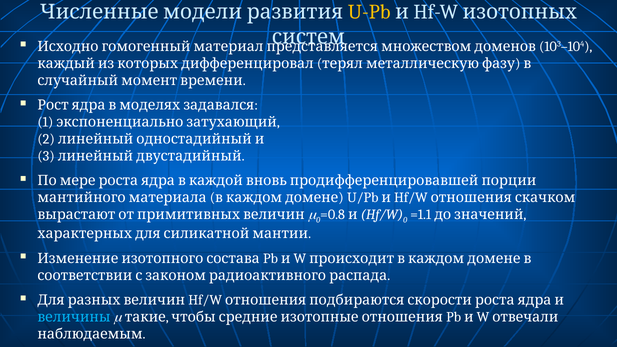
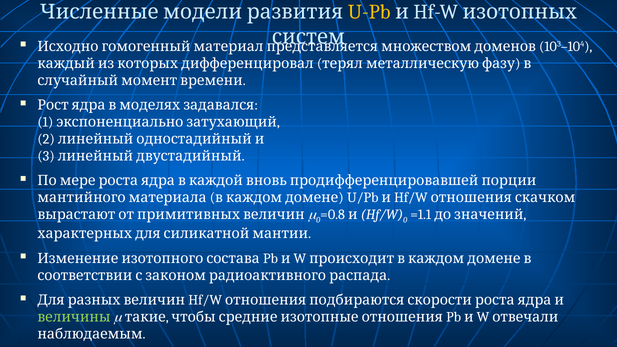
величины colour: light blue -> light green (74, 317)
